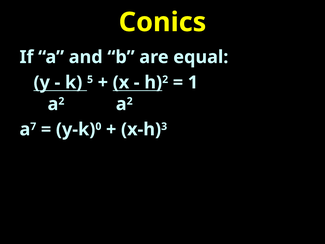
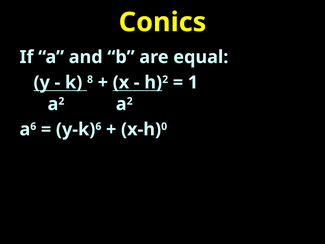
5: 5 -> 8 (90, 79)
a 7: 7 -> 6 (33, 126)
0: 0 -> 6 (98, 126)
3: 3 -> 0 (164, 126)
